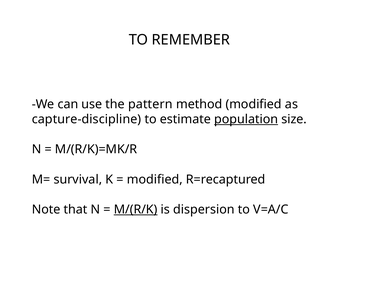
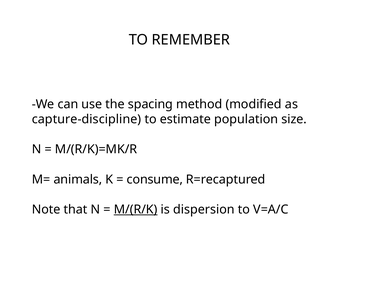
pattern: pattern -> spacing (150, 104)
population underline: present -> none (246, 119)
survival: survival -> animals (78, 179)
modified: modified -> consume (155, 179)
